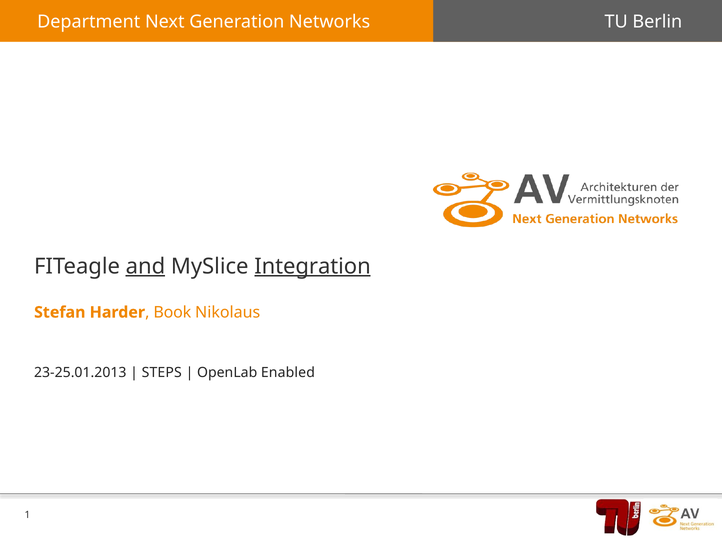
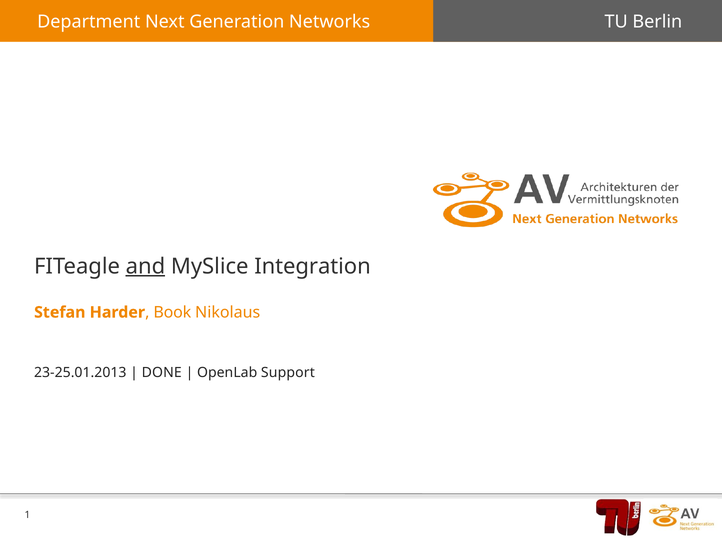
Integration underline: present -> none (313, 266)
STEPS: STEPS -> DONE (162, 373)
Enabled: Enabled -> Support (288, 373)
